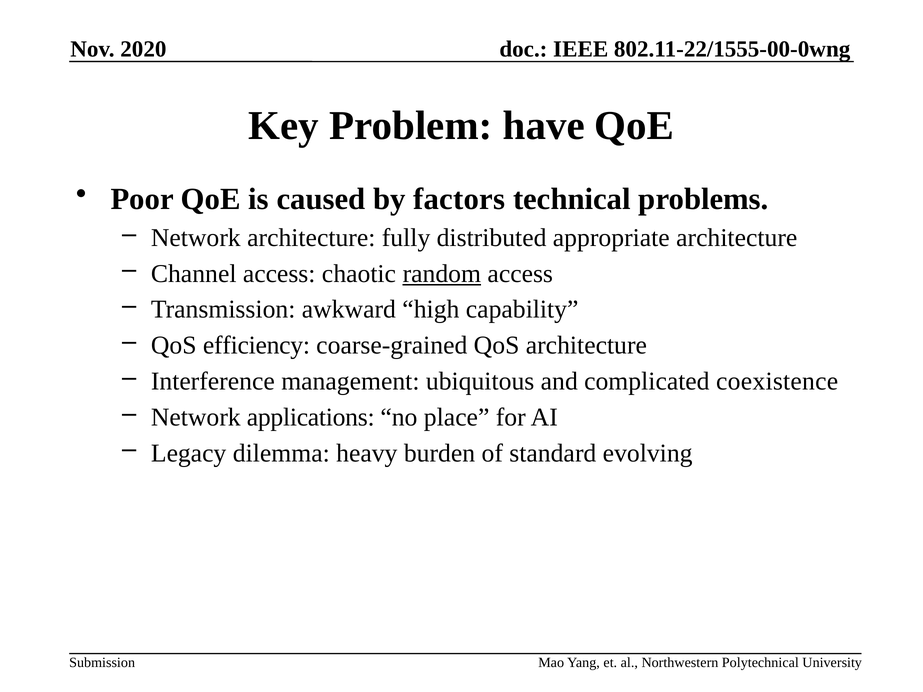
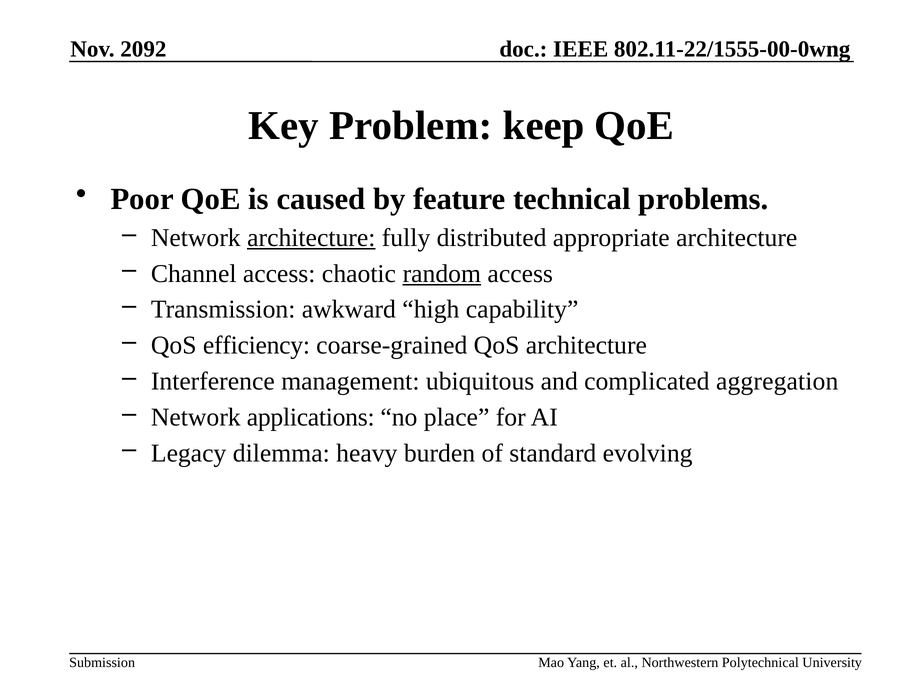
2020: 2020 -> 2092 (143, 49)
have: have -> keep (544, 126)
factors: factors -> feature (459, 199)
architecture underline: none -> present (311, 238)
coexistence: coexistence -> aggregation (777, 381)
